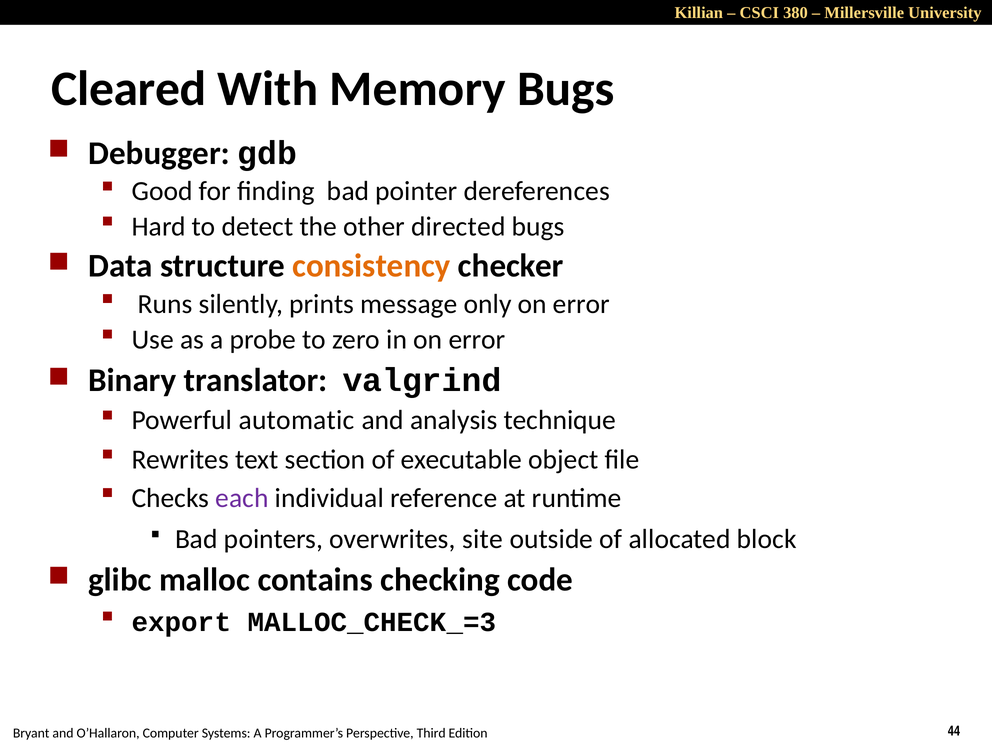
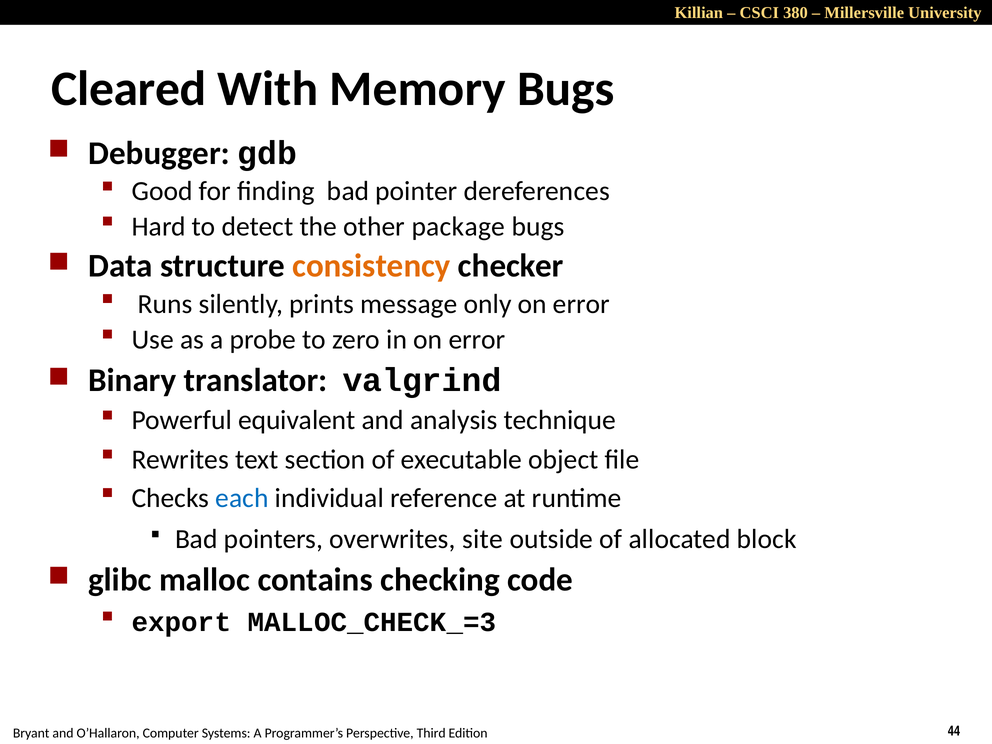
directed: directed -> package (458, 227)
automatic: automatic -> equivalent (297, 420)
each colour: purple -> blue (242, 498)
